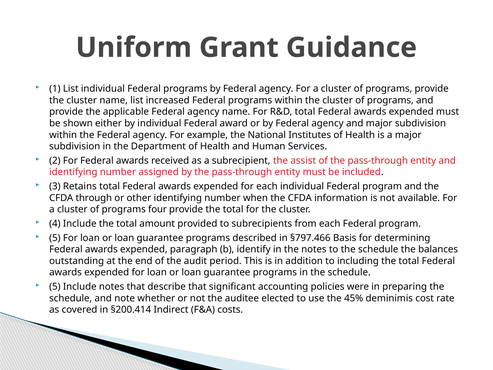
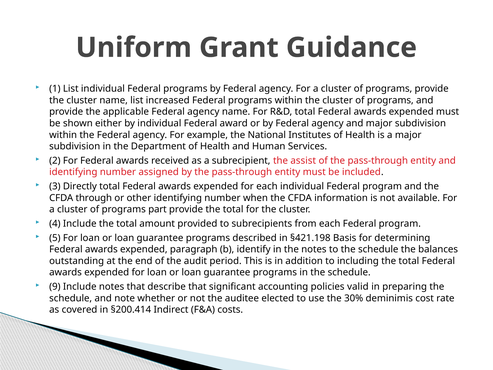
Retains: Retains -> Directly (80, 186)
four: four -> part (157, 209)
§797.466: §797.466 -> §421.198 (310, 238)
5: 5 -> 9 (55, 287)
were: were -> valid (358, 287)
45%: 45% -> 30% (354, 298)
